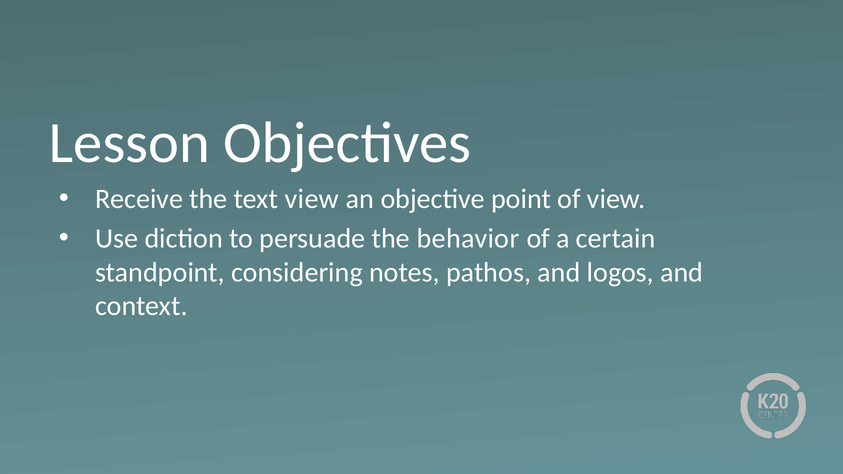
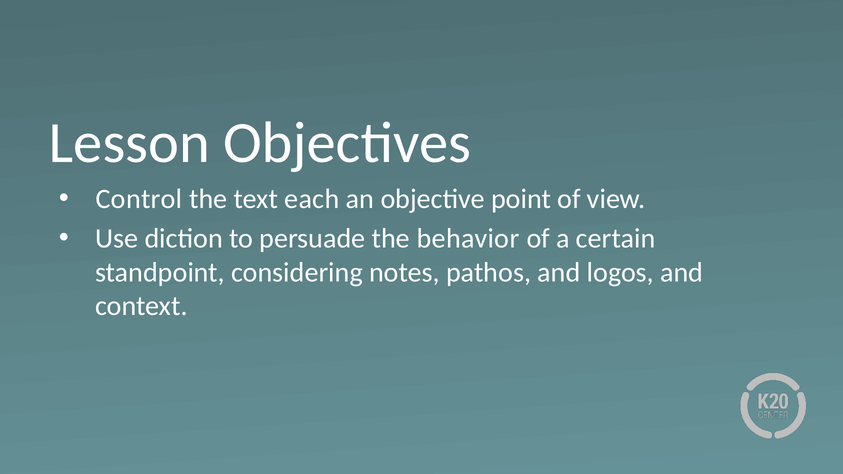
Receive: Receive -> Control (139, 199)
text view: view -> each (312, 199)
